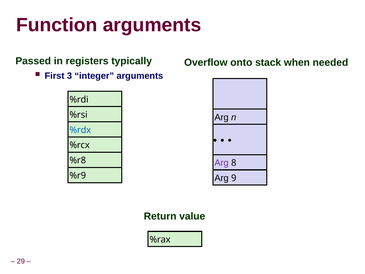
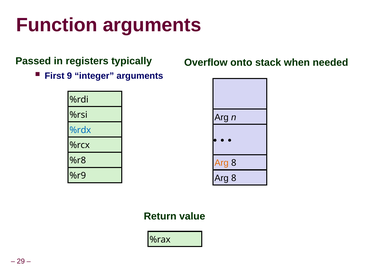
3: 3 -> 9 (69, 76)
Arg colour: purple -> orange (222, 163)
%r9 Arg 9: 9 -> 8 (234, 178)
